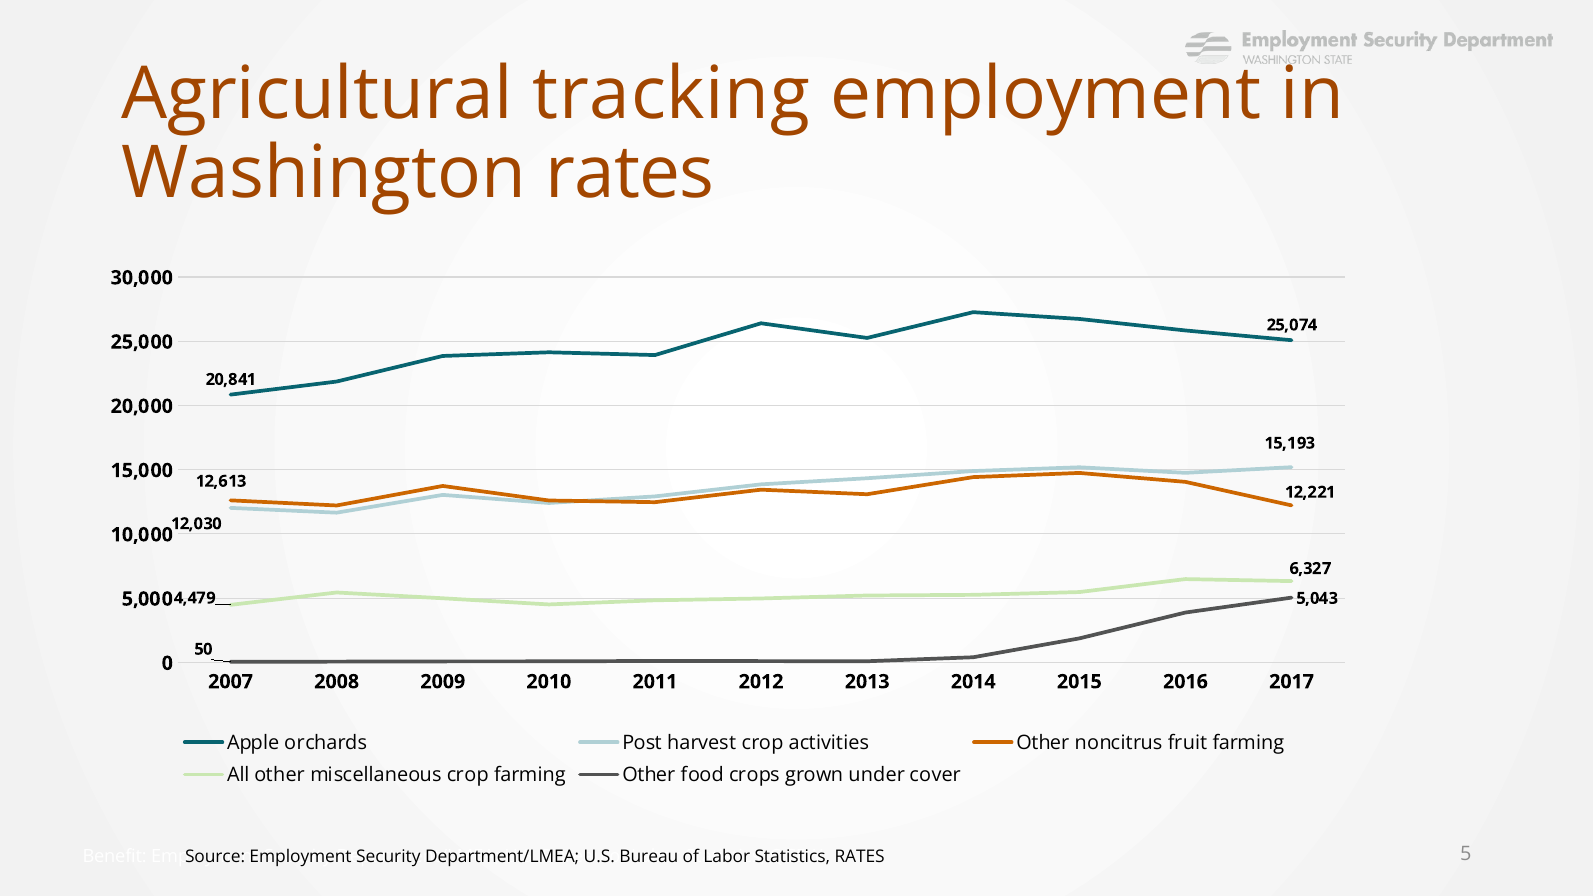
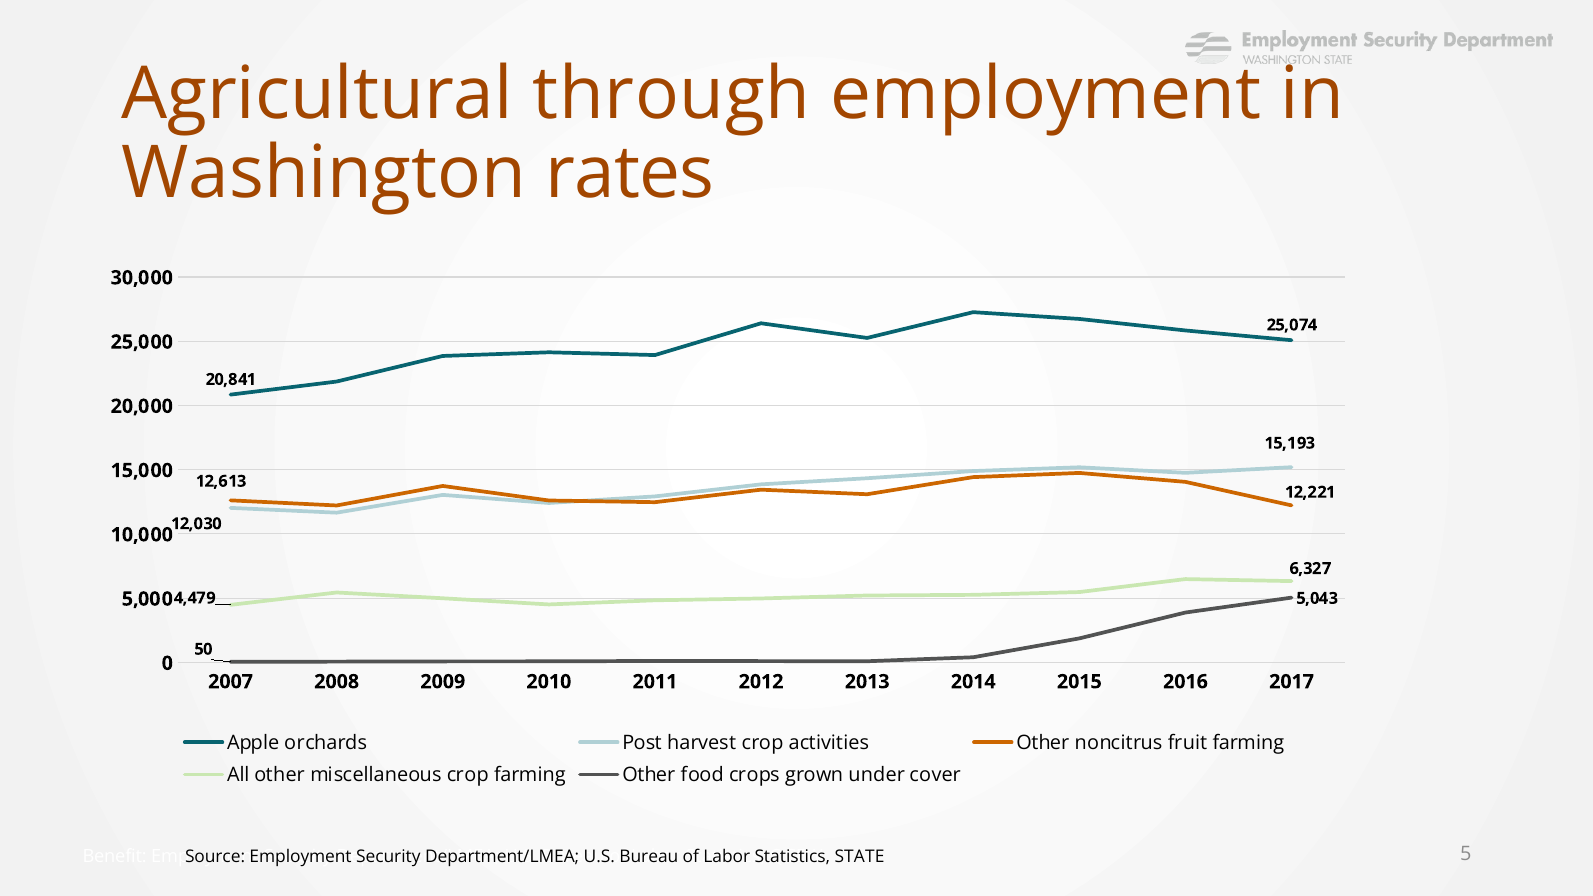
tracking: tracking -> through (671, 94)
RATES: RATES -> STATE (859, 857)
